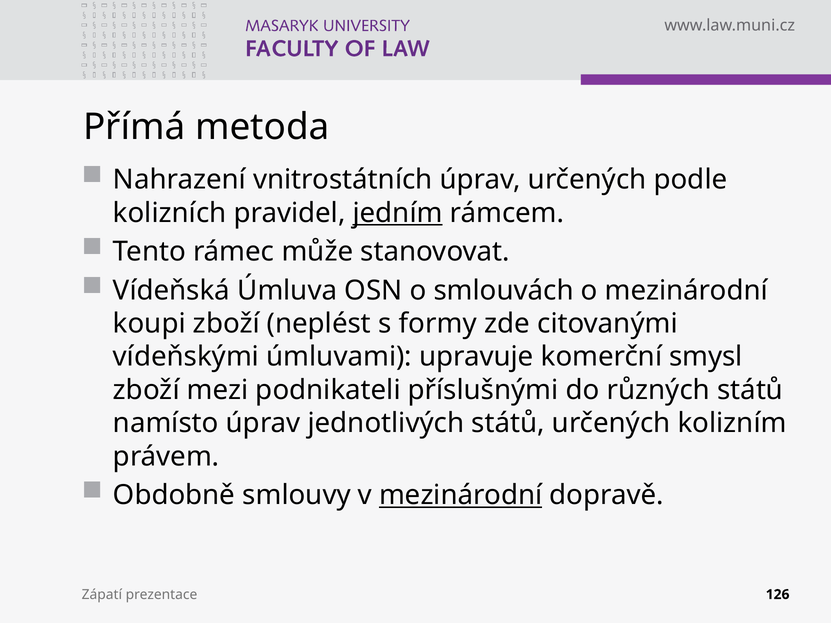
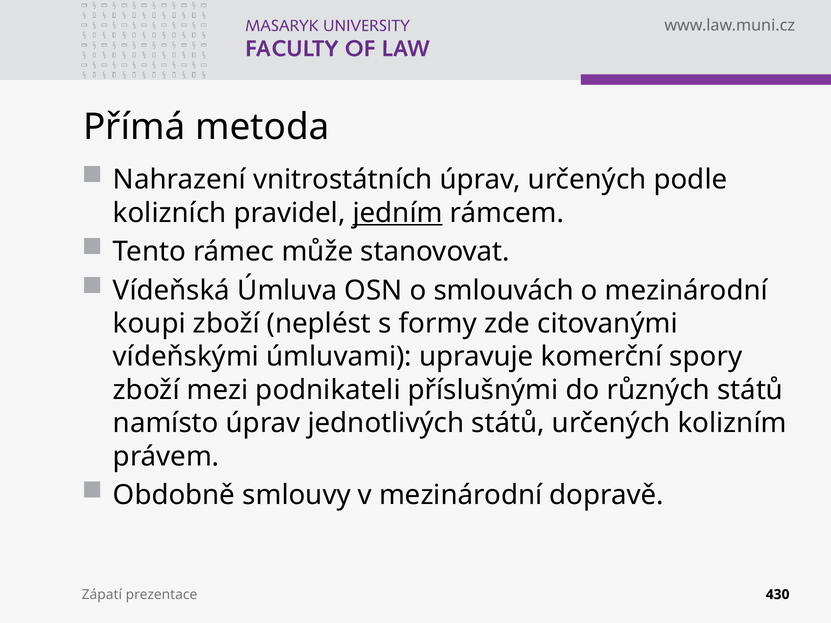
smysl: smysl -> spory (706, 357)
mezinárodní underline: present -> none (461, 495)
126: 126 -> 430 (778, 595)
